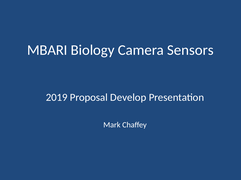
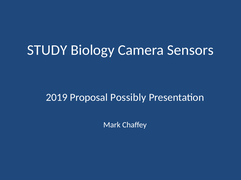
MBARI: MBARI -> STUDY (47, 50)
Develop: Develop -> Possibly (128, 98)
